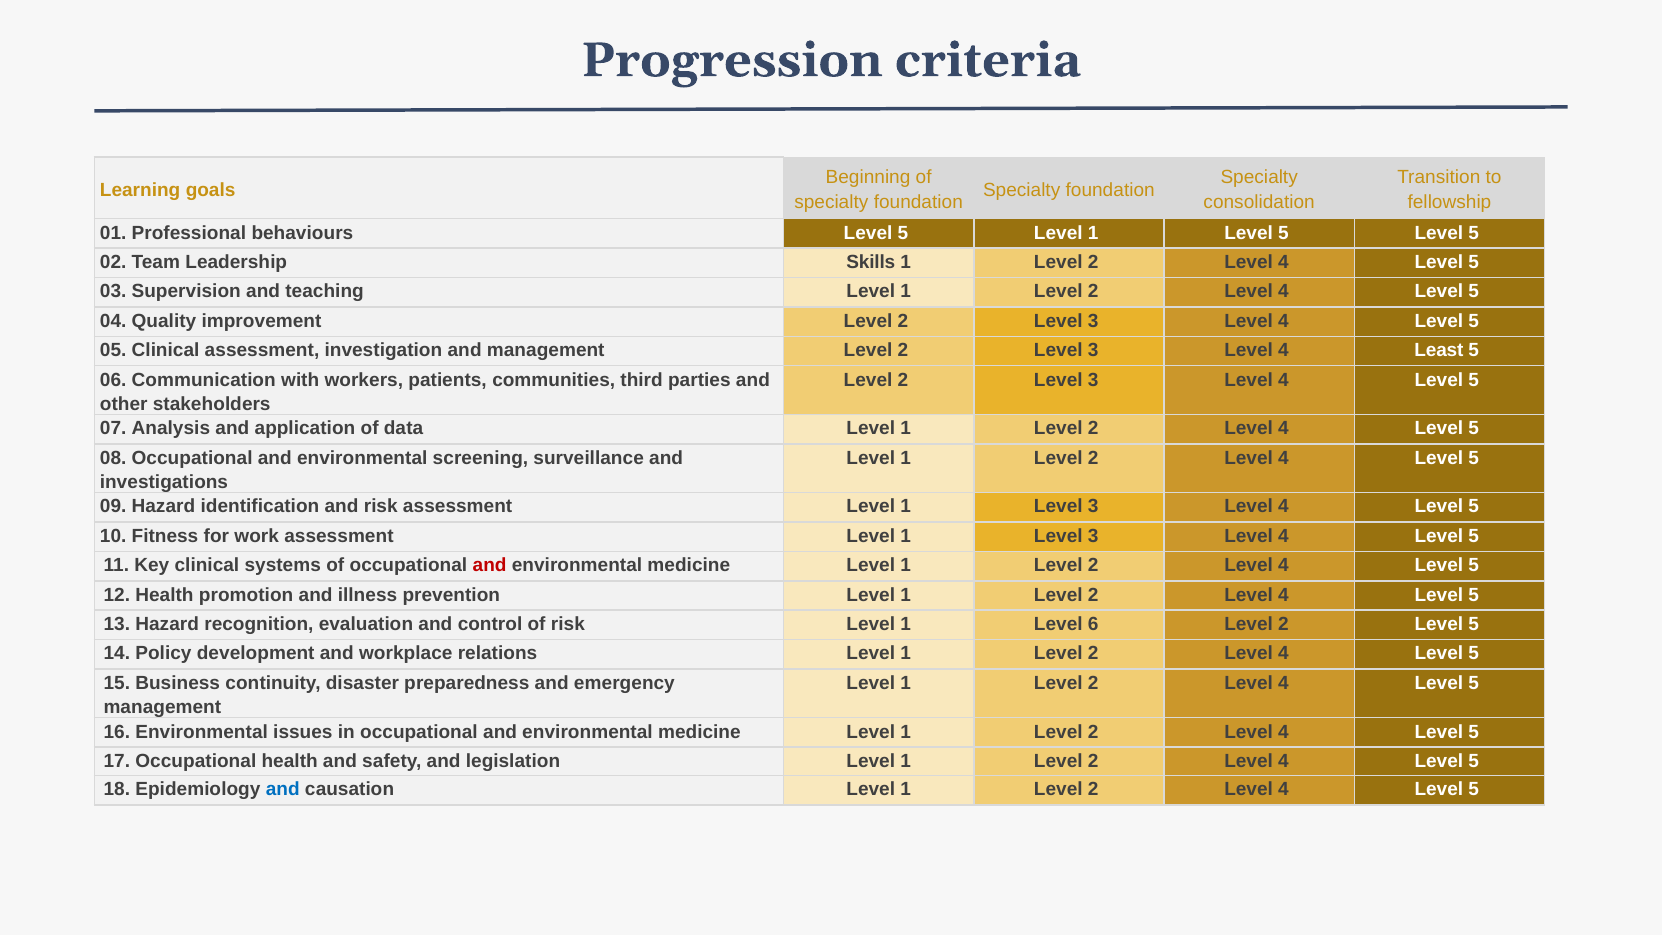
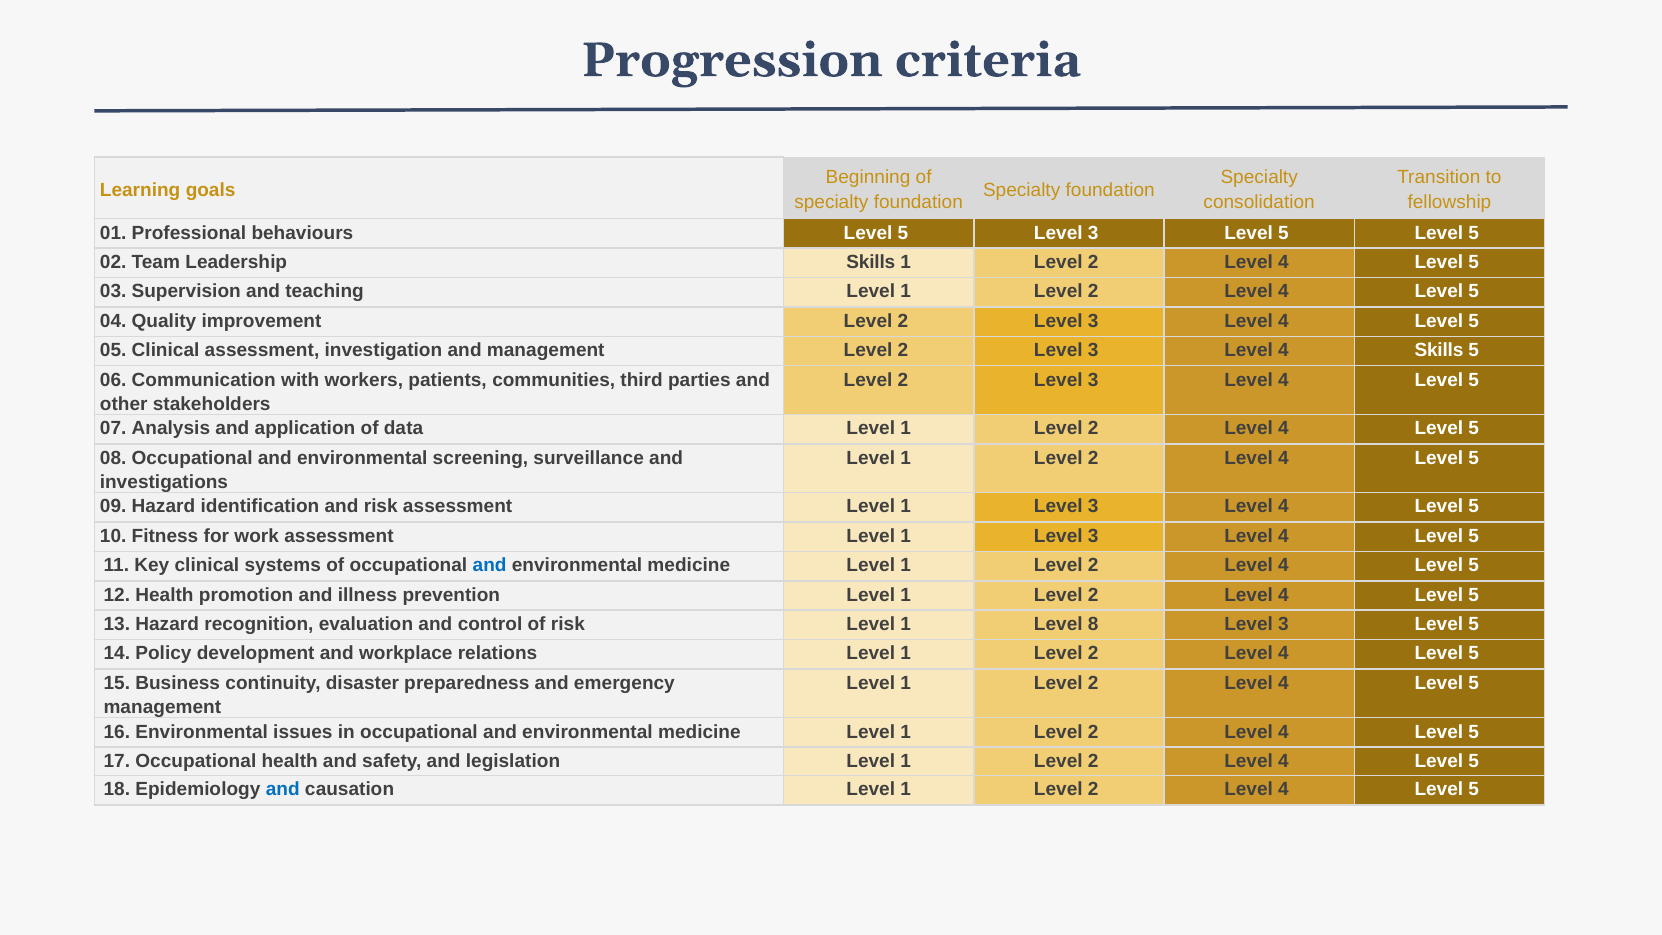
5 Level 1: 1 -> 3 (1093, 233)
4 Least: Least -> Skills (1439, 350)
and colour: red -> blue (490, 565)
6: 6 -> 8 (1093, 624)
2: 2 -> 3 (1283, 624)
